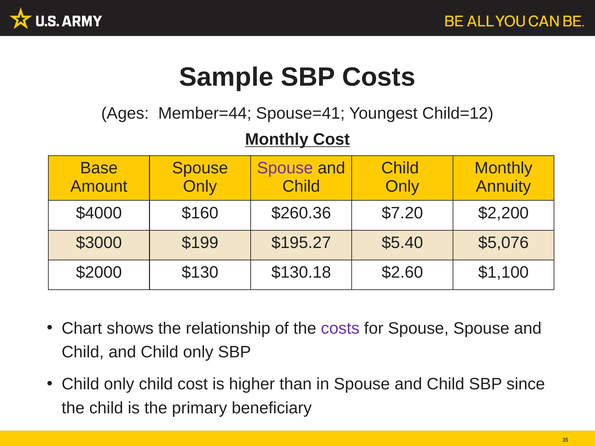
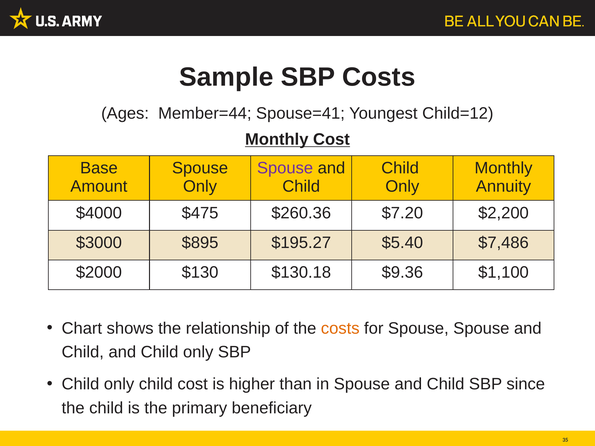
$160: $160 -> $475 (200, 213)
$199: $199 -> $895 (200, 243)
$5,076: $5,076 -> $7,486 (504, 243)
$2.60: $2.60 -> $9.36 (402, 273)
costs colour: purple -> orange (340, 329)
